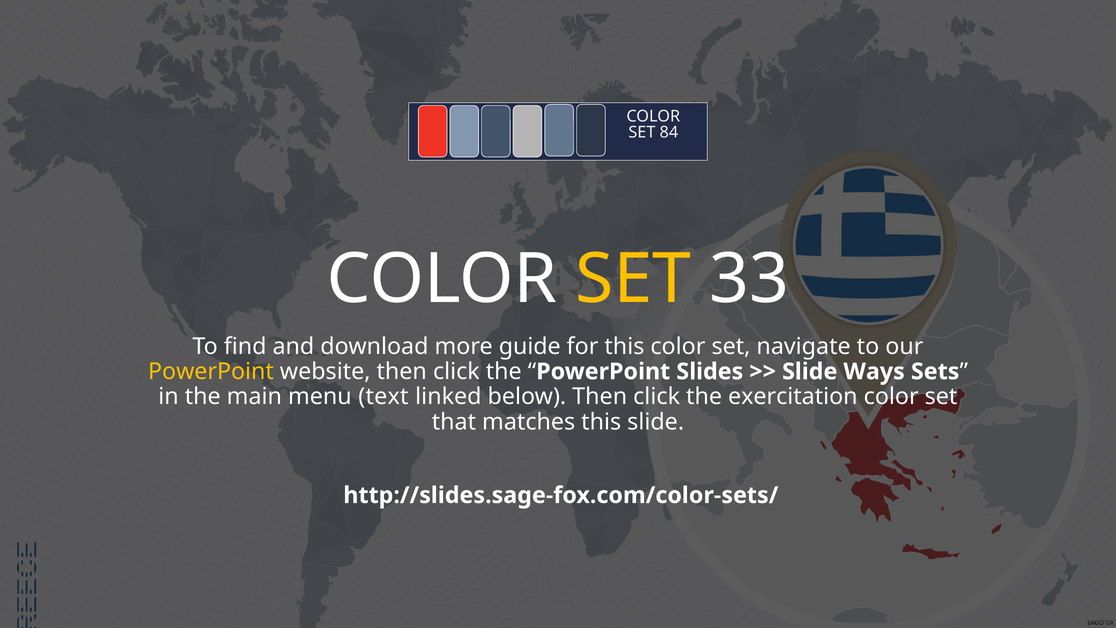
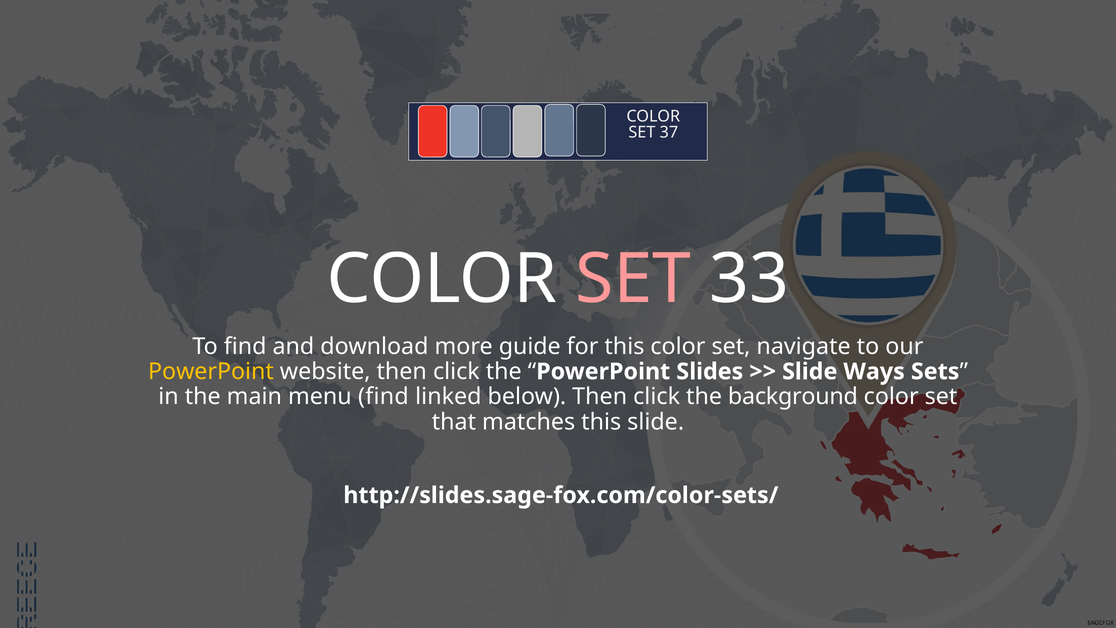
84: 84 -> 37 (669, 132)
SET colour: yellow -> pink (633, 279)
menu text: text -> find (383, 397)
exercitation: exercitation -> background (793, 397)
